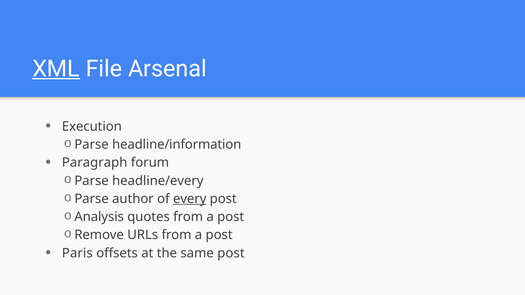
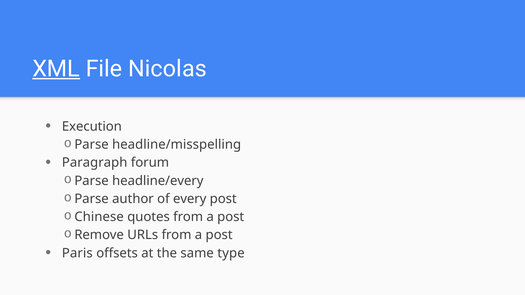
Arsenal: Arsenal -> Nicolas (167, 69)
headline/information: headline/information -> headline/misspelling (177, 145)
every underline: present -> none (190, 199)
Analysis: Analysis -> Chinese (99, 217)
same post: post -> type (231, 253)
